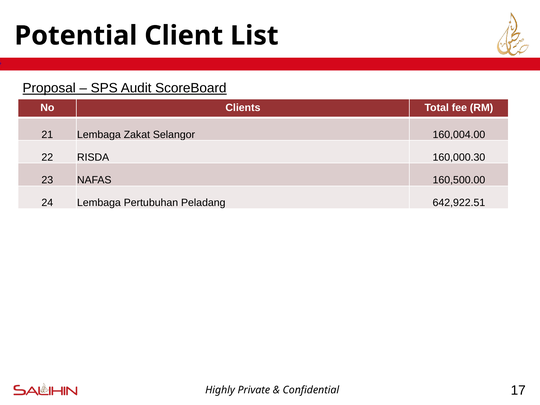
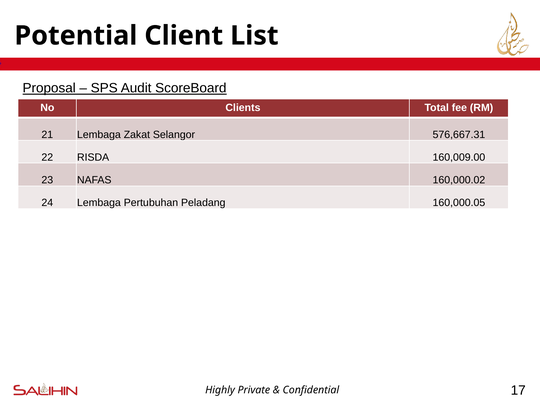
160,004.00: 160,004.00 -> 576,667.31 (459, 135)
160,000.30: 160,000.30 -> 160,009.00 (459, 157)
160,500.00: 160,500.00 -> 160,000.02 (459, 180)
642,922.51: 642,922.51 -> 160,000.05 (459, 203)
